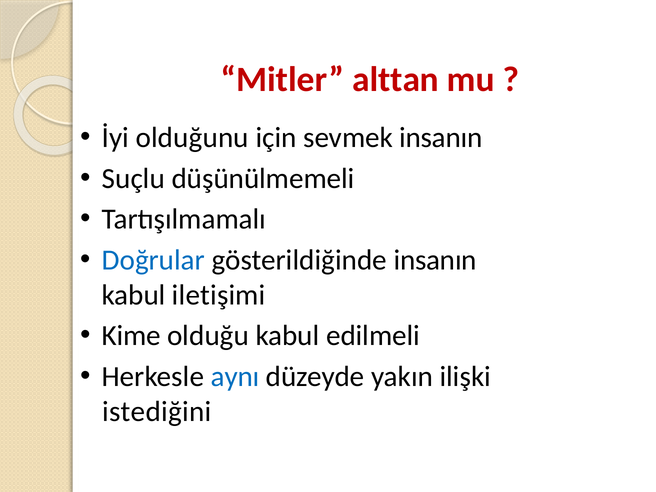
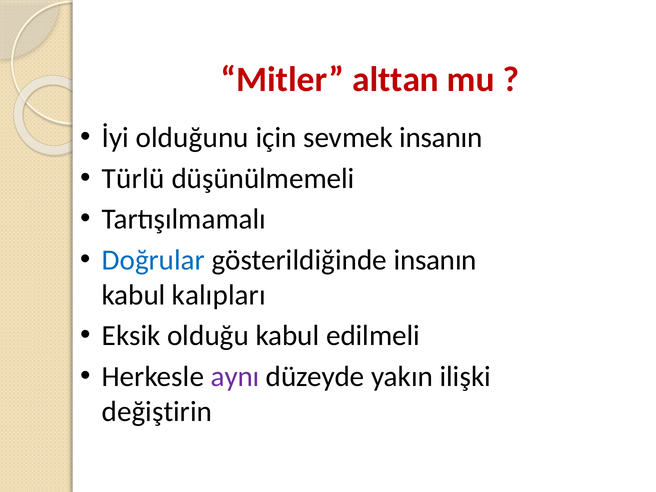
Suçlu: Suçlu -> Türlü (133, 179)
iletişimi: iletişimi -> kalıpları (219, 295)
Kime: Kime -> Eksik (131, 336)
aynı colour: blue -> purple (235, 377)
istediğini: istediğini -> değiştirin (157, 412)
